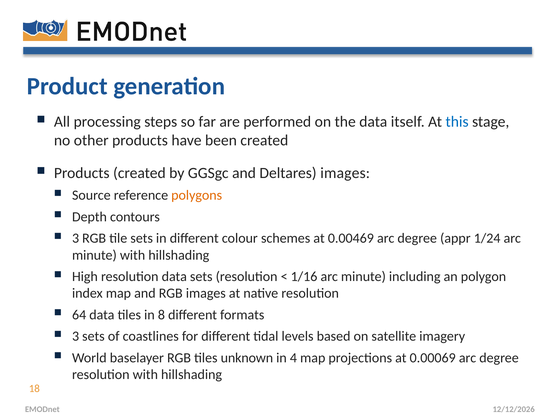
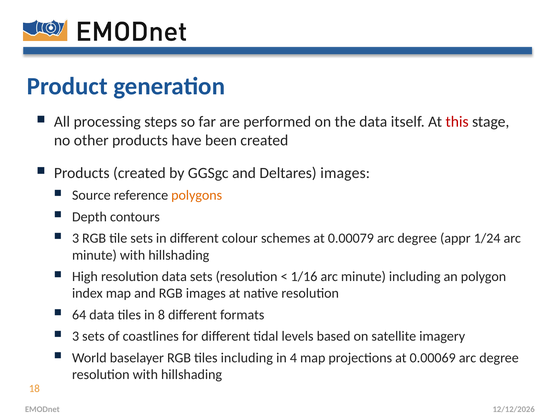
this colour: blue -> red (457, 122)
0.00469: 0.00469 -> 0.00079 (351, 238)
tiles unknown: unknown -> including (247, 358)
